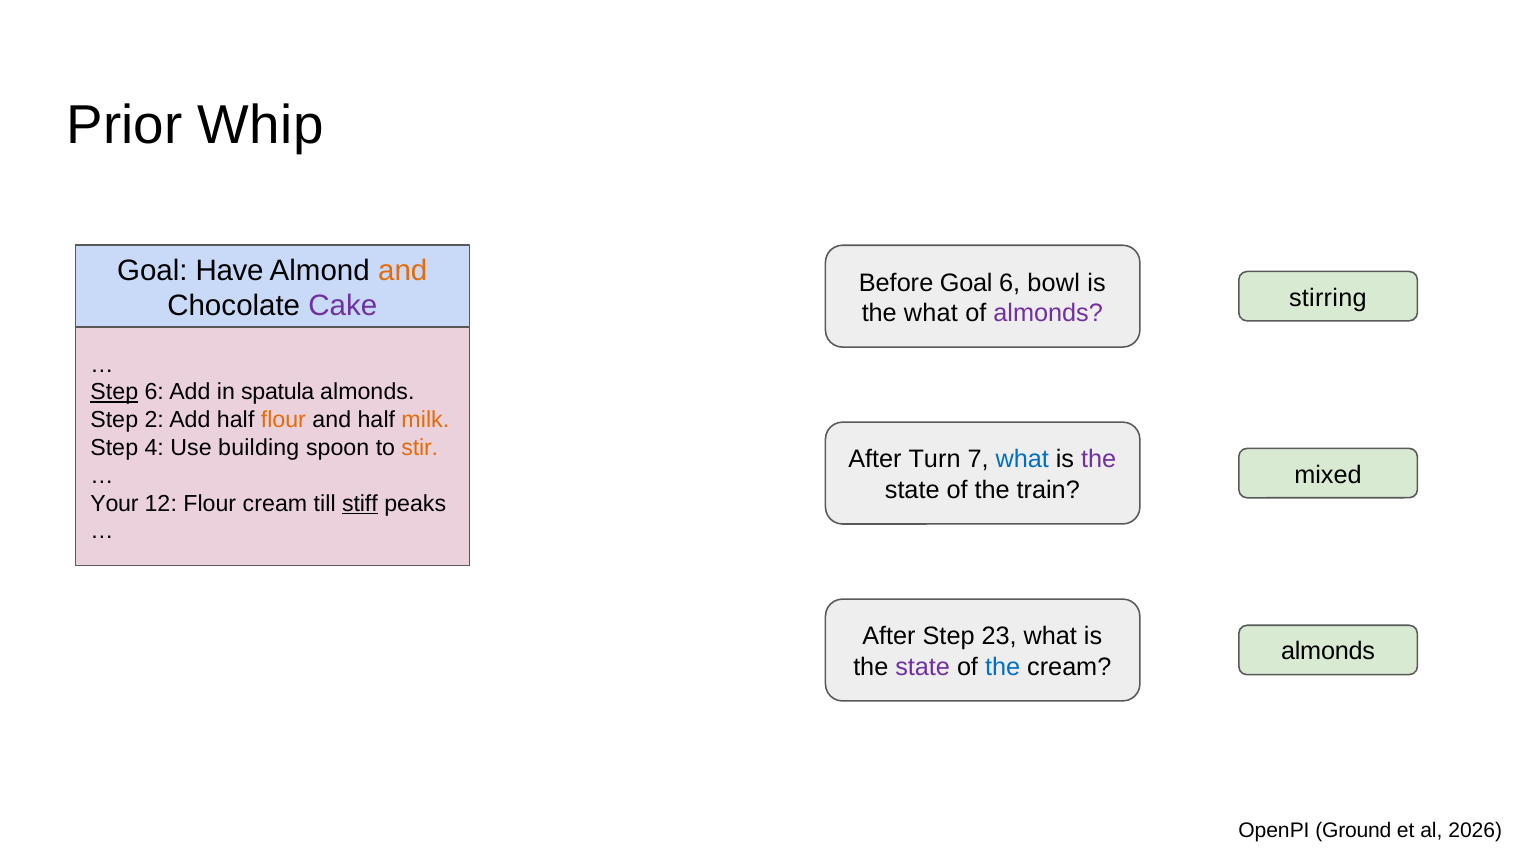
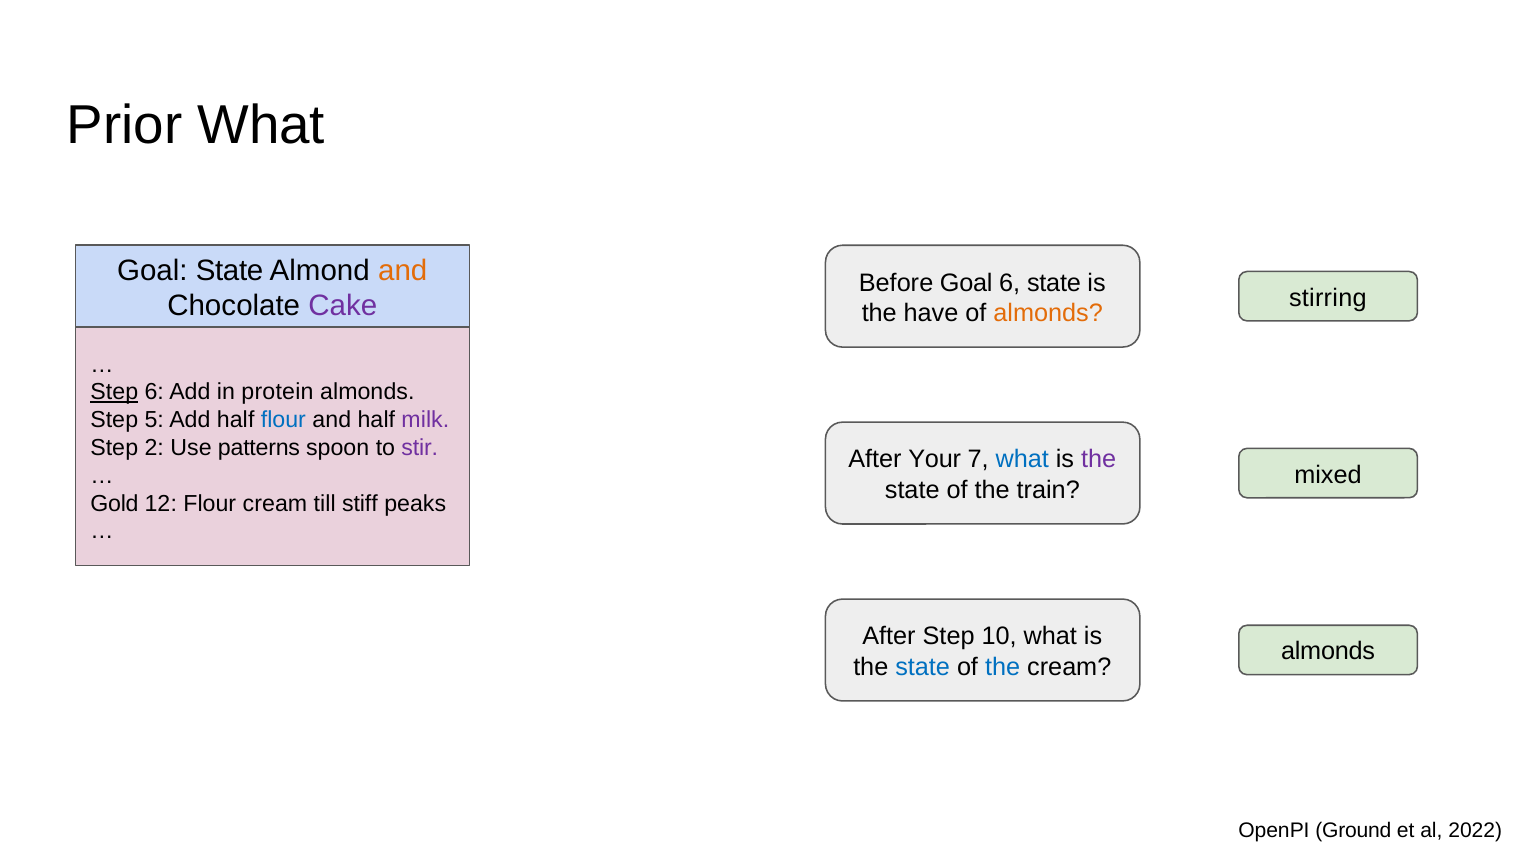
Prior Whip: Whip -> What (261, 126)
Goal Have: Have -> State (230, 271)
6 bowl: bowl -> state (1054, 283)
the what: what -> have (931, 313)
almonds colour: purple -> orange (1048, 313)
spatula: spatula -> protein (277, 392)
2: 2 -> 5 (154, 420)
flour colour: orange -> blue (283, 420)
milk colour: orange -> purple (425, 420)
4: 4 -> 2 (154, 448)
building: building -> patterns (259, 448)
stir colour: orange -> purple (420, 448)
Turn: Turn -> Your (935, 460)
Your: Your -> Gold (114, 504)
stiff underline: present -> none (360, 504)
23: 23 -> 10 (999, 637)
state colour: purple -> blue (923, 667)
2026: 2026 -> 2022 (1475, 830)
